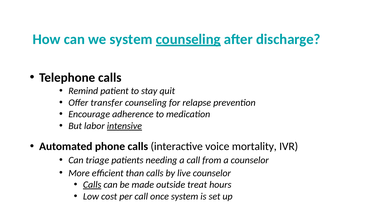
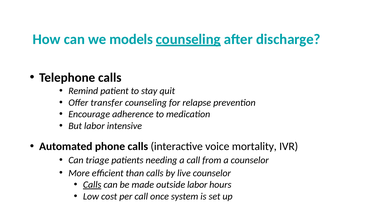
we system: system -> models (131, 39)
intensive underline: present -> none (124, 126)
outside treat: treat -> labor (197, 185)
